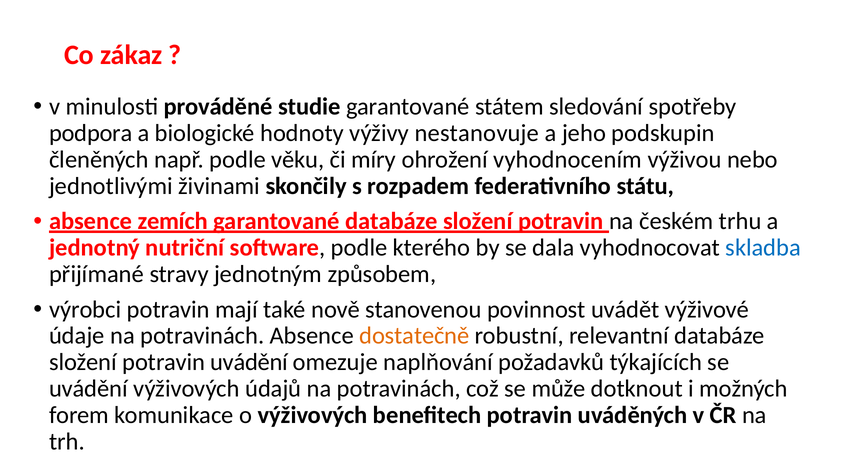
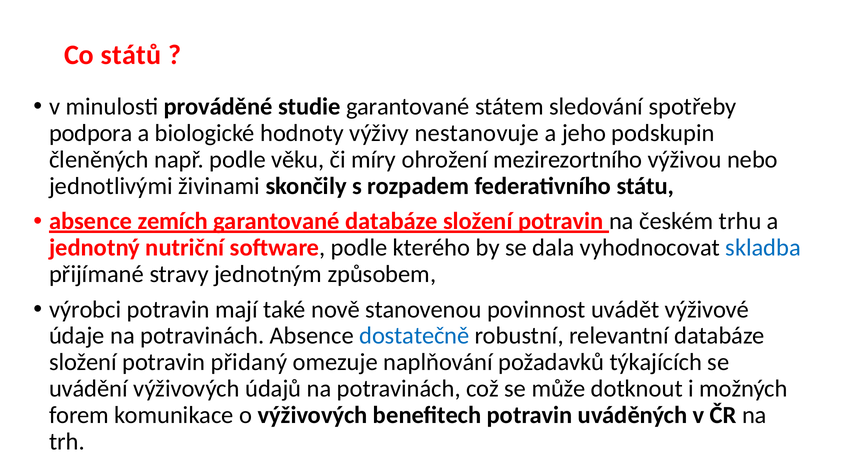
zákaz: zákaz -> států (131, 55)
vyhodnocením: vyhodnocením -> mezirezortního (568, 160)
dostatečně colour: orange -> blue (414, 336)
potravin uvádění: uvádění -> přidaný (249, 362)
